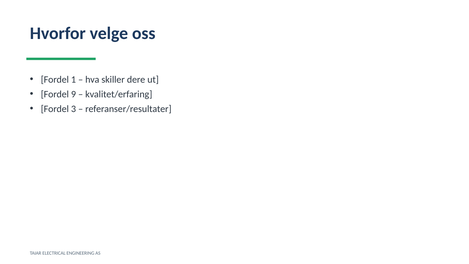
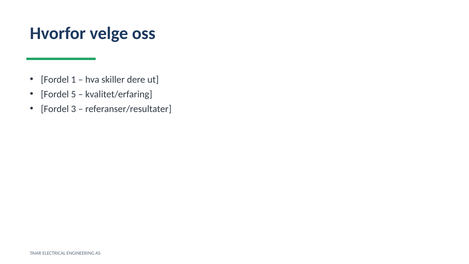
9: 9 -> 5 (74, 94)
